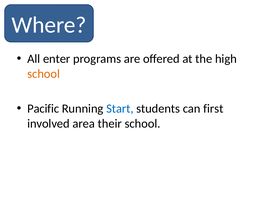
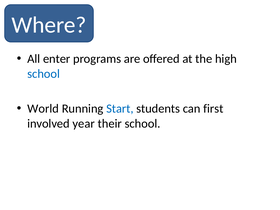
school colour: orange -> blue (44, 74)
Pacific: Pacific -> World (43, 109)
area: area -> year (84, 124)
